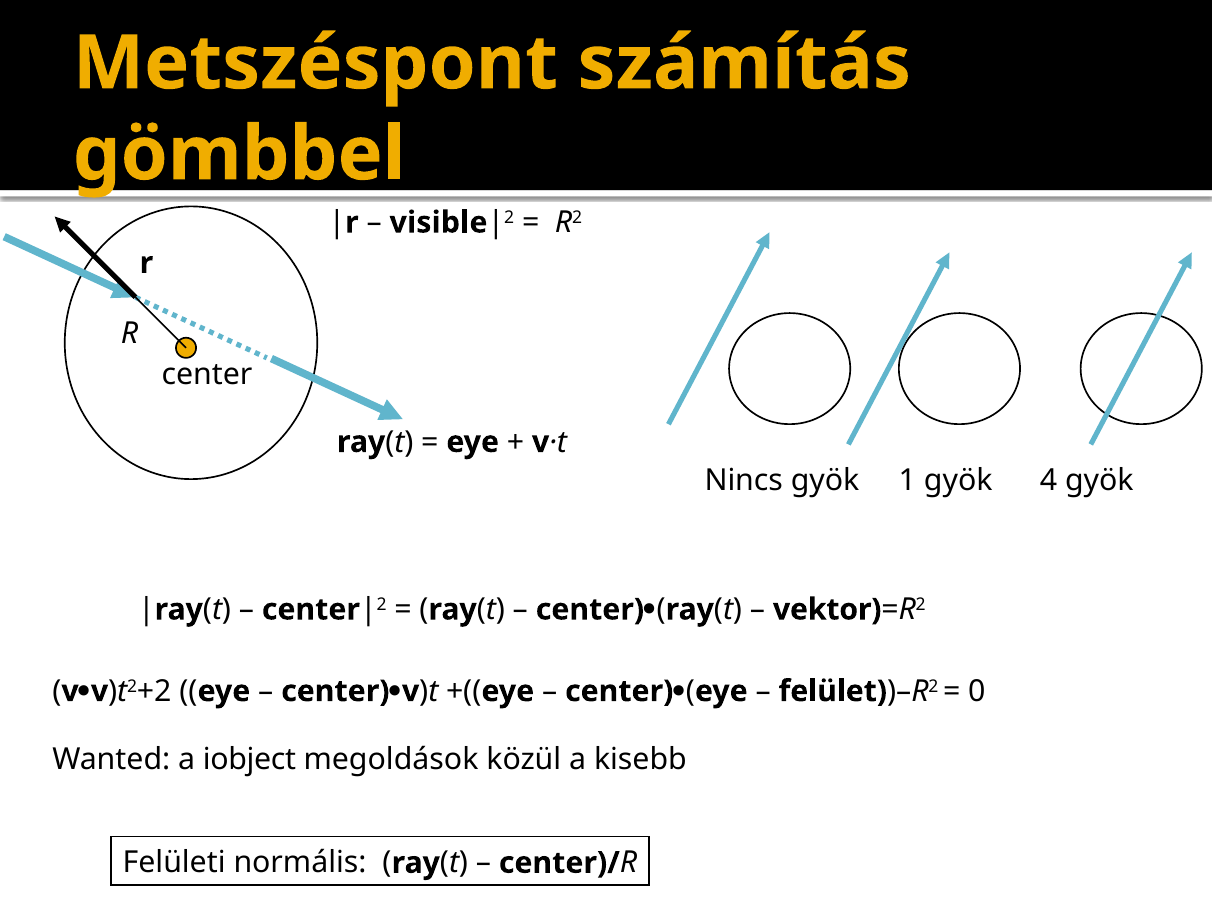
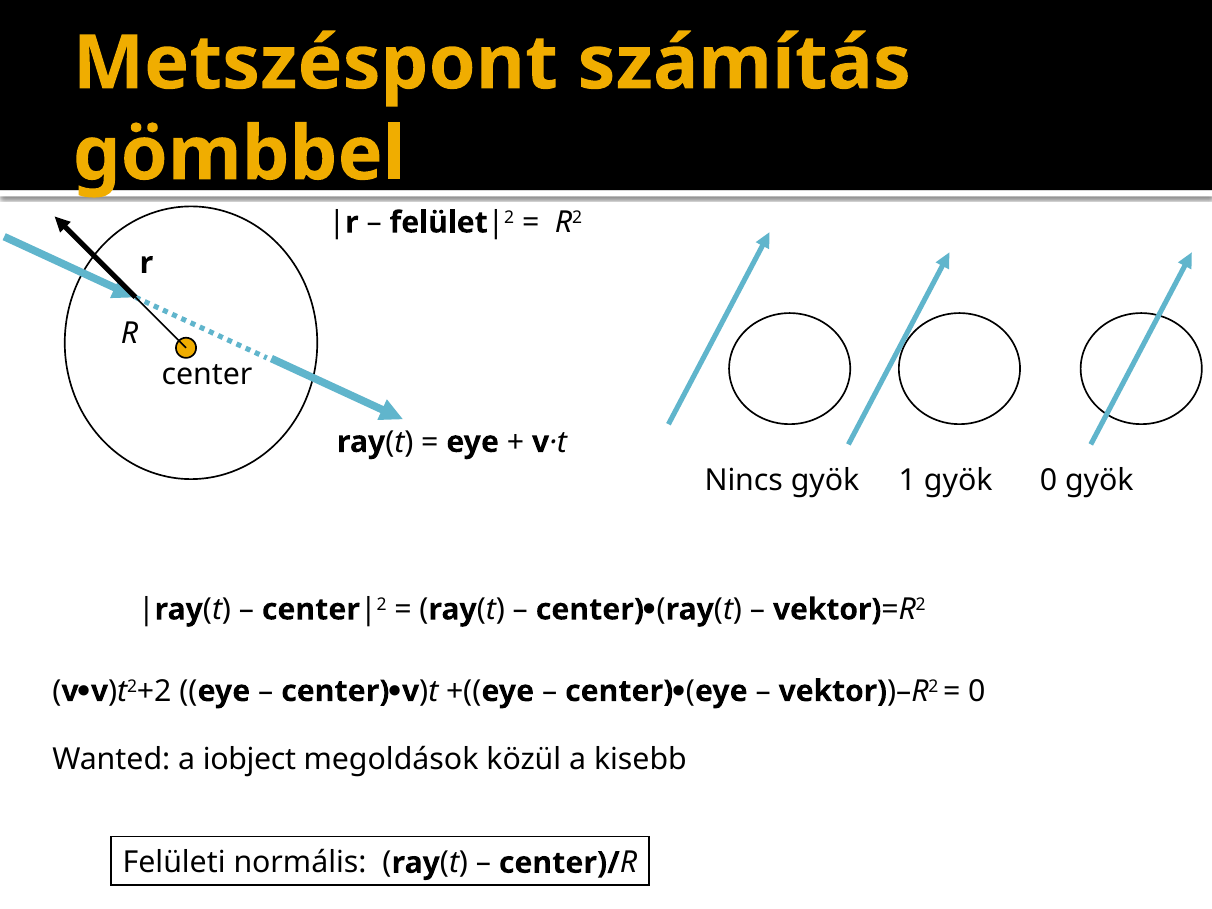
visible: visible -> felület (439, 223)
gyök 4: 4 -> 0 (1049, 480)
felület: felület -> vektor (833, 691)
